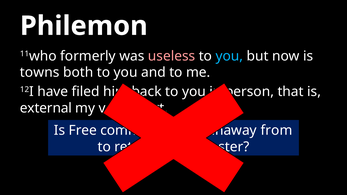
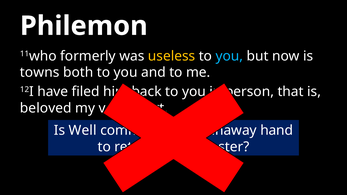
useless colour: pink -> yellow (172, 56)
external: external -> beloved (46, 108)
Free: Free -> Well (83, 131)
from: from -> hand (277, 131)
